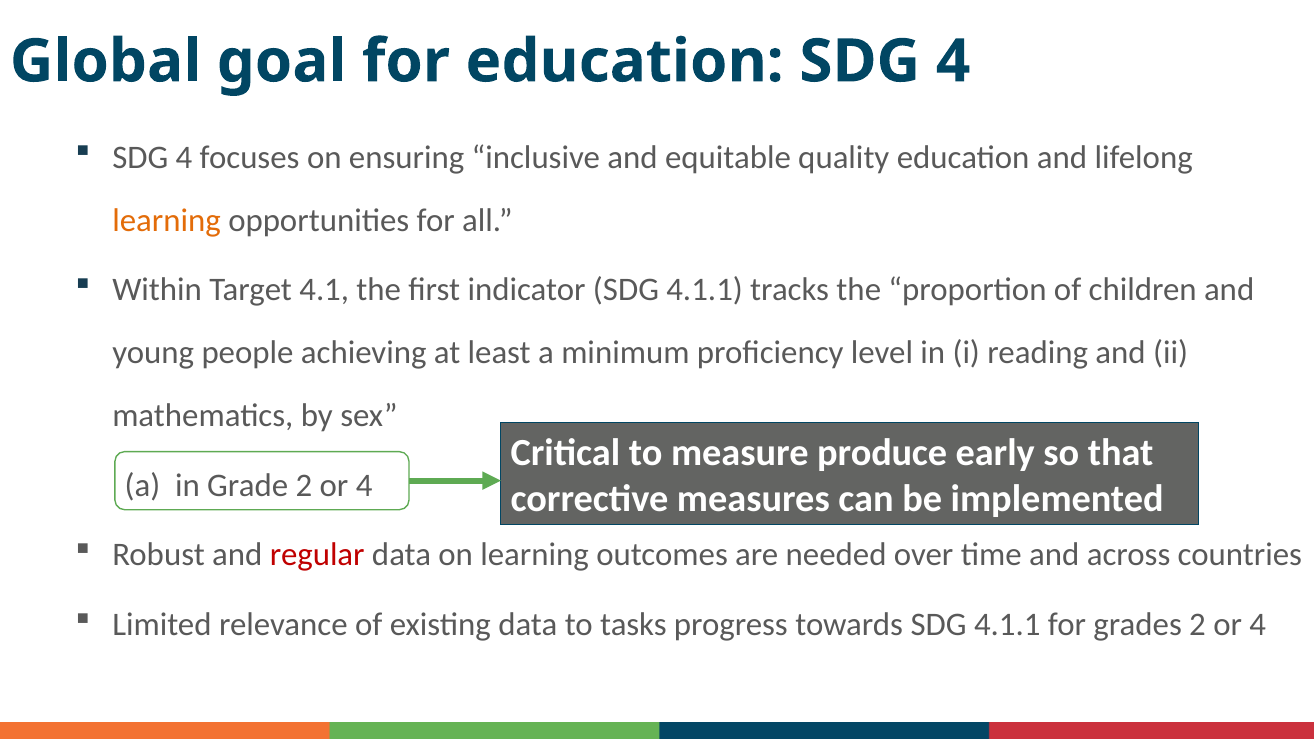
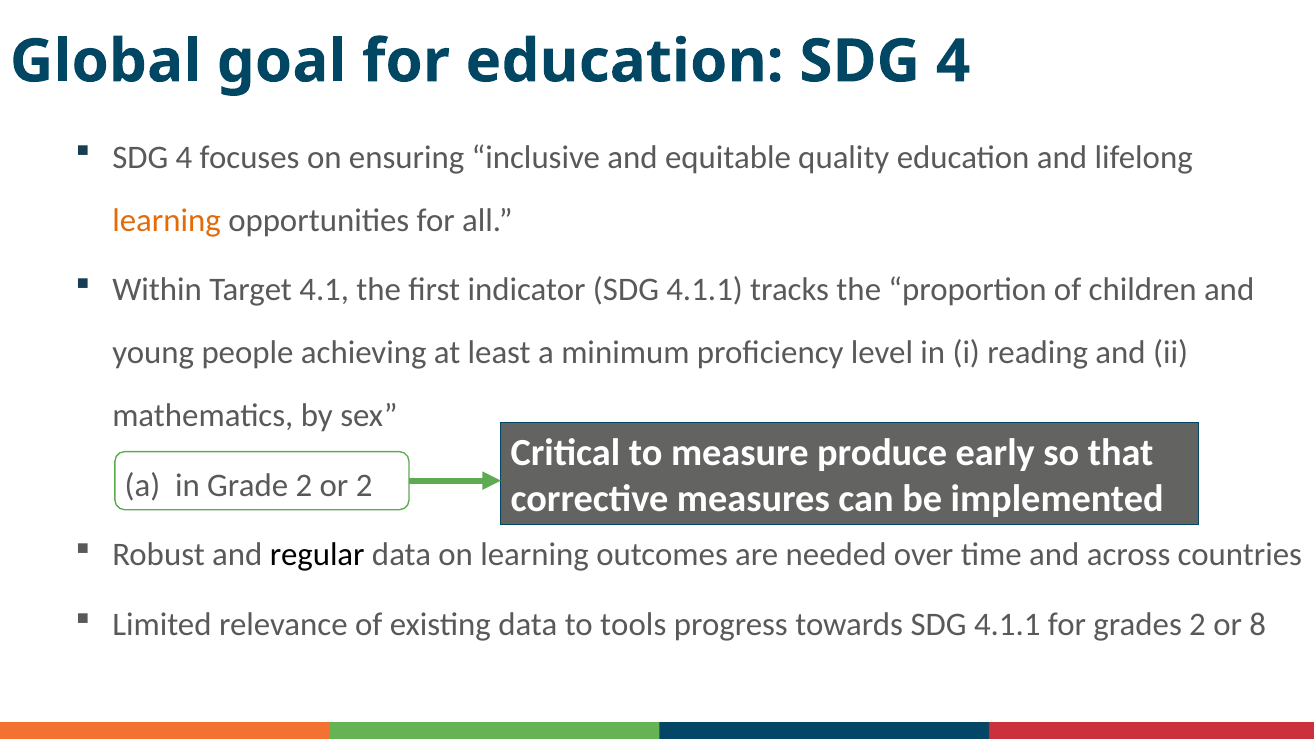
Grade 2 or 4: 4 -> 2 (364, 486)
regular colour: red -> black (317, 555)
tasks: tasks -> tools (633, 625)
grades 2 or 4: 4 -> 8 (1258, 625)
